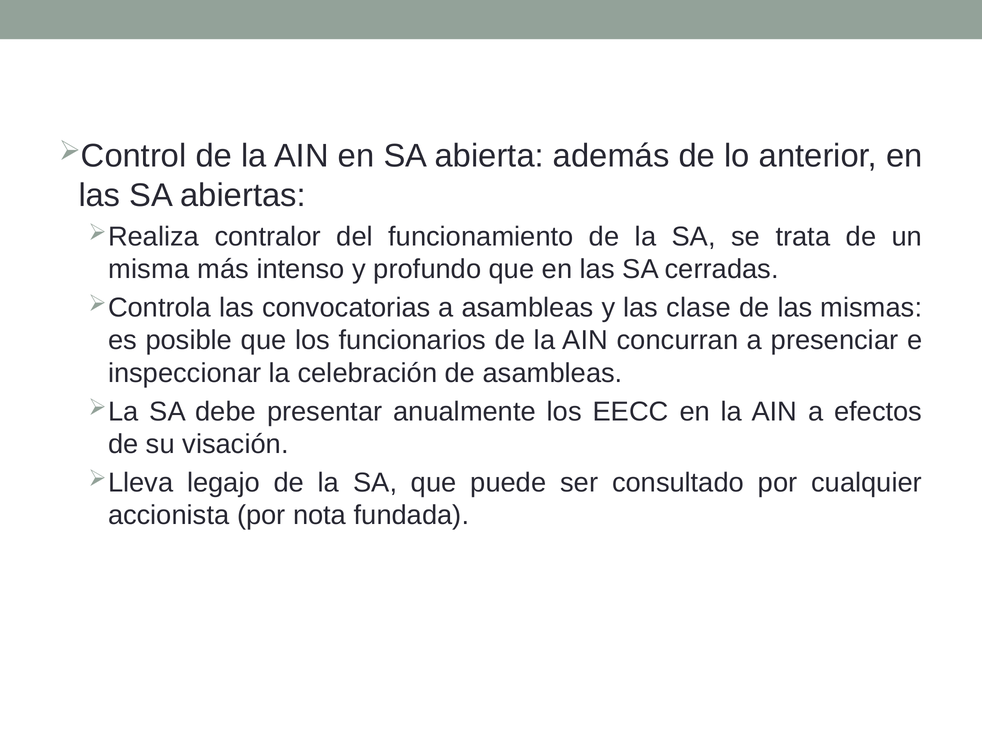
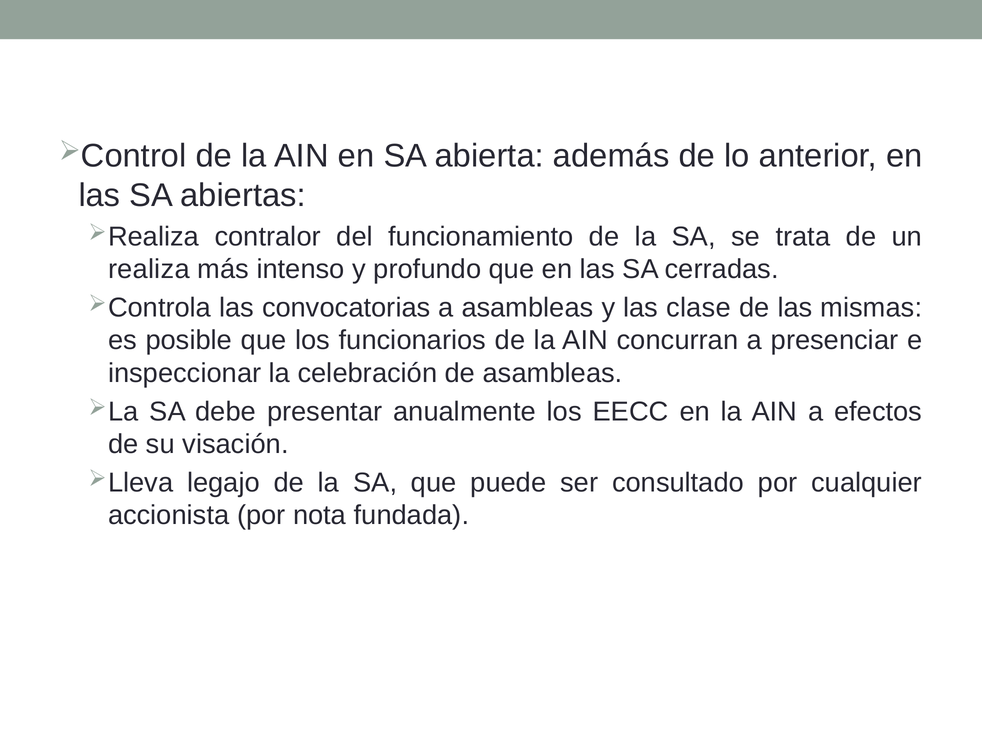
misma: misma -> realiza (149, 269)
